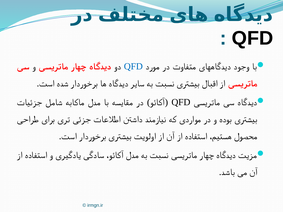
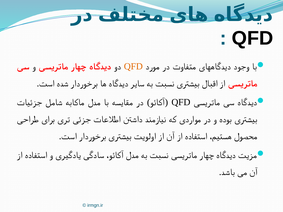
QFD colour: blue -> orange (133, 66)
